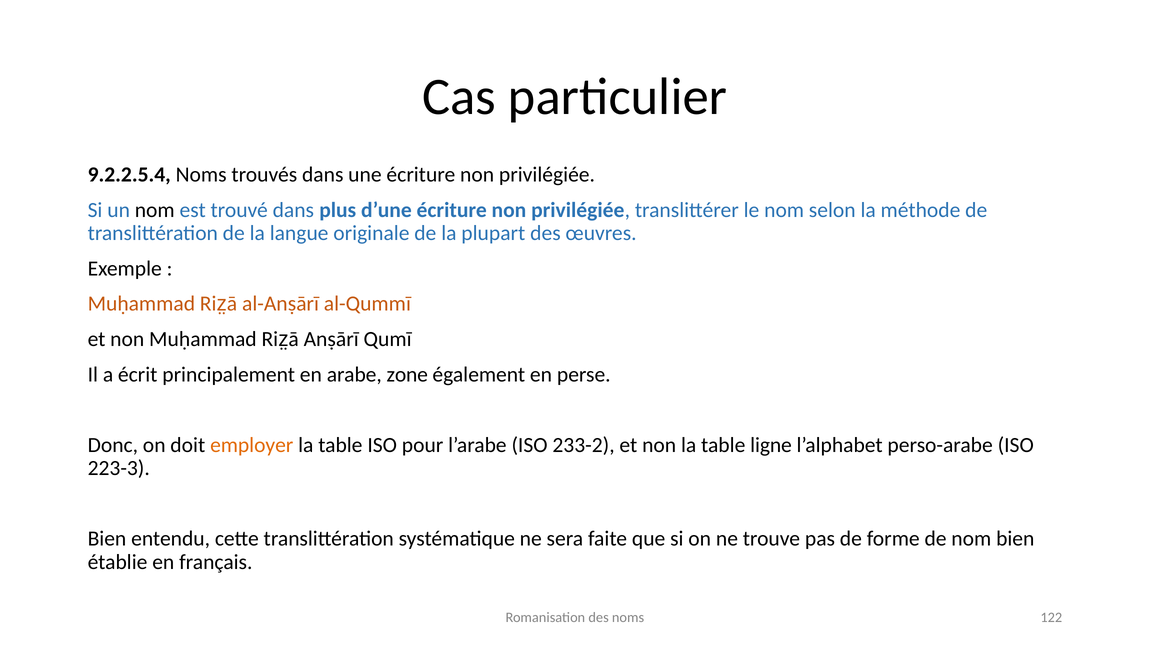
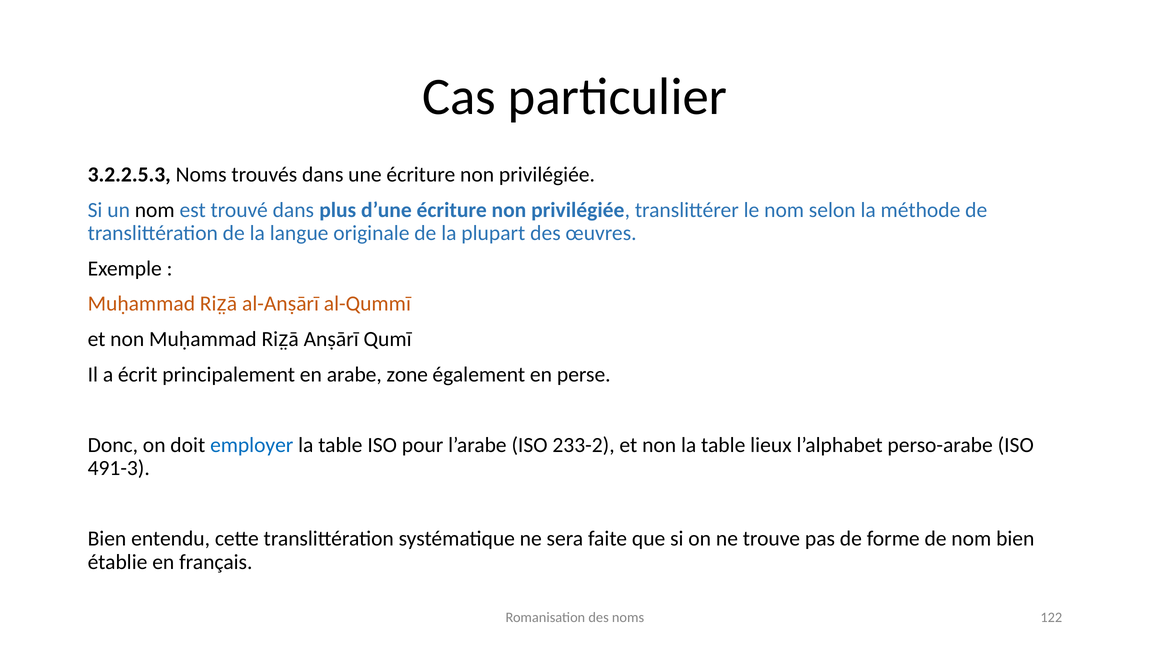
9.2.2.5.4: 9.2.2.5.4 -> 3.2.2.5.3 (129, 175)
employer colour: orange -> blue (252, 445)
ligne: ligne -> lieux (771, 445)
223-3: 223-3 -> 491-3 (119, 468)
